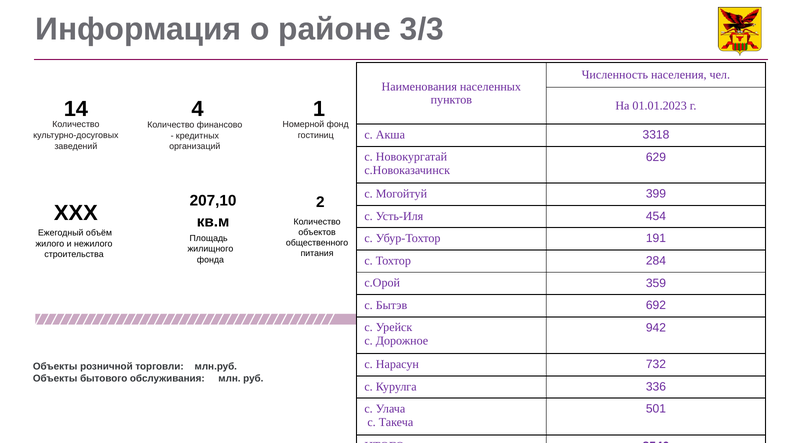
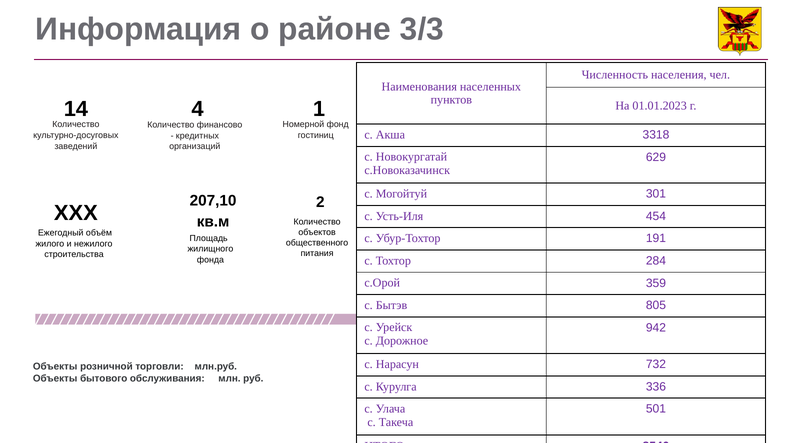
399: 399 -> 301 (656, 194)
692: 692 -> 805 (656, 306)
